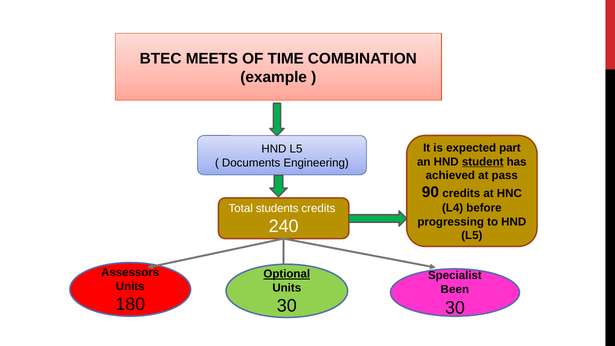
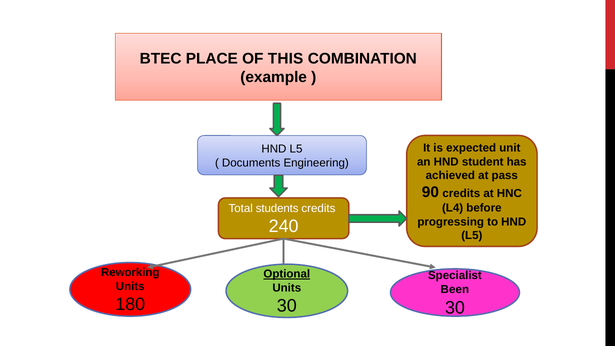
MEETS: MEETS -> PLACE (212, 59)
TIME: TIME -> THIS (286, 59)
part: part -> unit (510, 148)
student underline: present -> none (483, 162)
Assessors: Assessors -> Reworking (130, 272)
